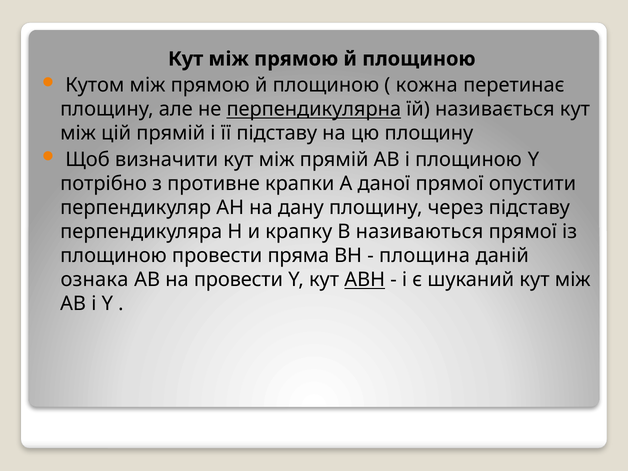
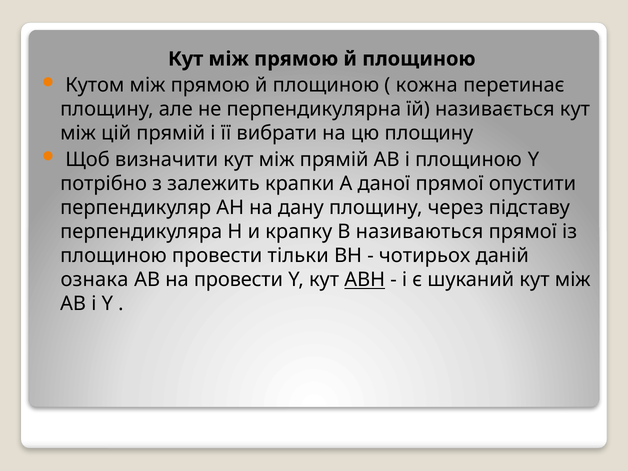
перпендикулярна underline: present -> none (314, 109)
її підставу: підставу -> вибрати (277, 133)
противне: противне -> залежить (213, 184)
пряма: пряма -> тільки (298, 256)
площина: площина -> чотирьох (425, 256)
